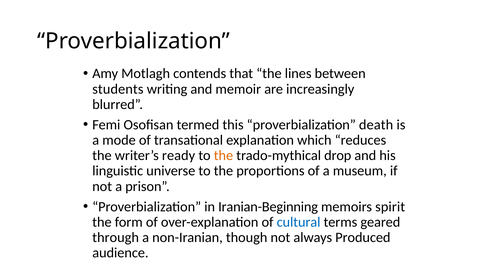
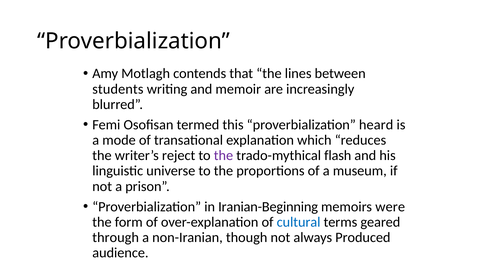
death: death -> heard (376, 125)
ready: ready -> reject (179, 156)
the colour: orange -> purple (223, 156)
drop: drop -> flash (338, 156)
spirit: spirit -> were (390, 207)
